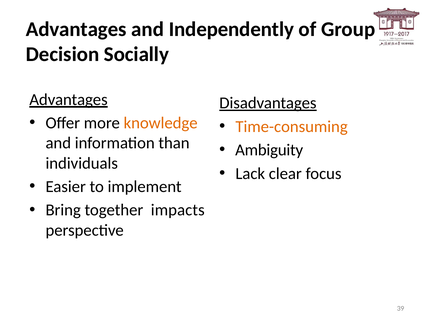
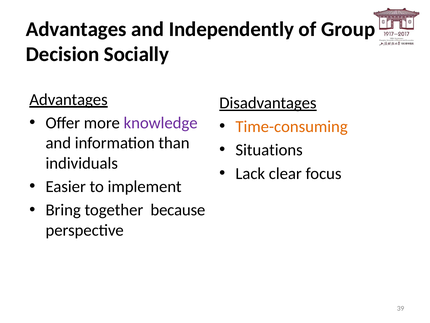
knowledge colour: orange -> purple (161, 123)
Ambiguity: Ambiguity -> Situations (269, 150)
impacts: impacts -> because (178, 210)
